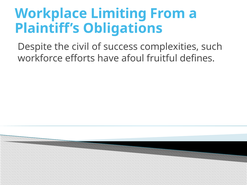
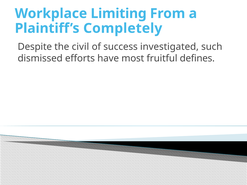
Obligations: Obligations -> Completely (123, 28)
complexities: complexities -> investigated (169, 47)
workforce: workforce -> dismissed (40, 58)
afoul: afoul -> most (133, 58)
